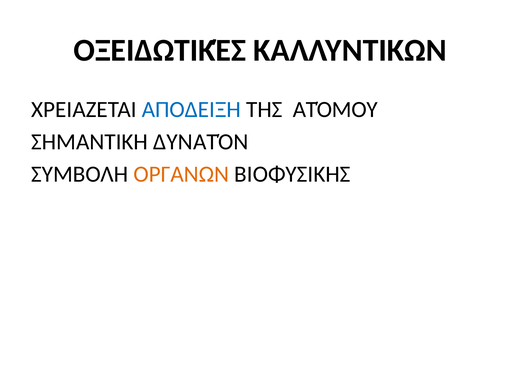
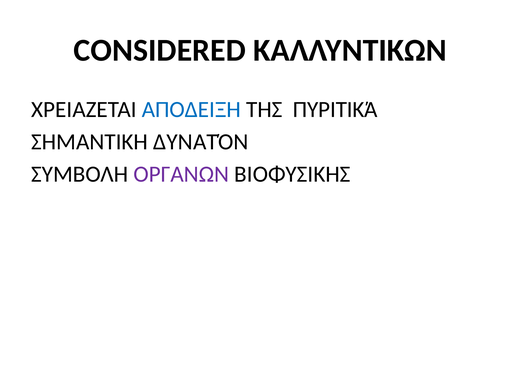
ΟΞΕΙΔΩΤΙΚΈΣ: ΟΞΕΙΔΩΤΙΚΈΣ -> CONSIDERED (160, 50)
ΑΤΌΜΟΥ: ΑΤΌΜΟΥ -> ΠΥΡΙΤΙΚΆ (335, 109)
ΟΡΓΑΝΩΝ colour: orange -> purple (181, 174)
